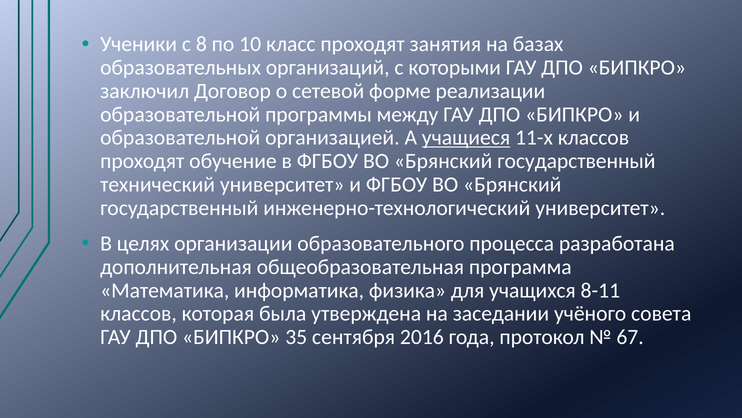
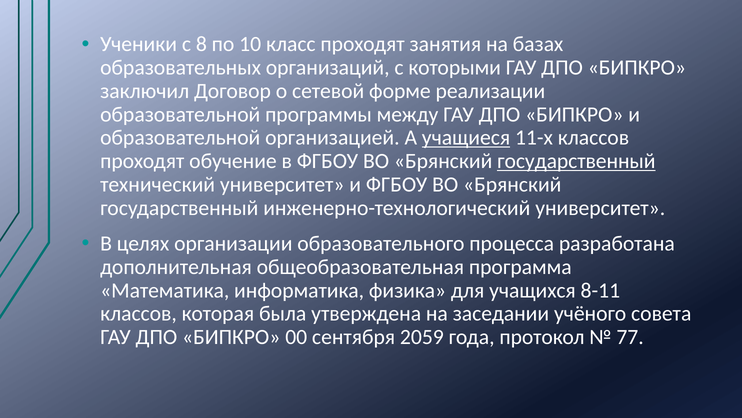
государственный underline: none -> present (576, 161)
35: 35 -> 00 (296, 337)
2016: 2016 -> 2059 (422, 337)
67: 67 -> 77 (630, 337)
